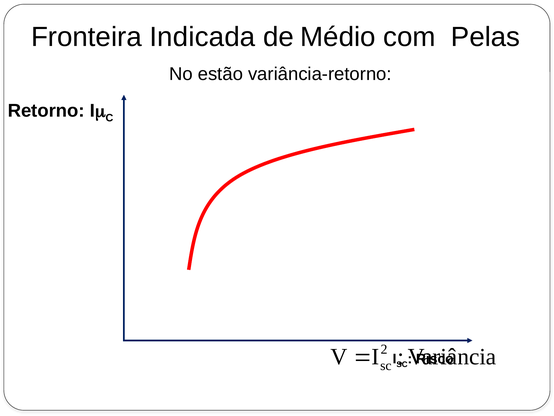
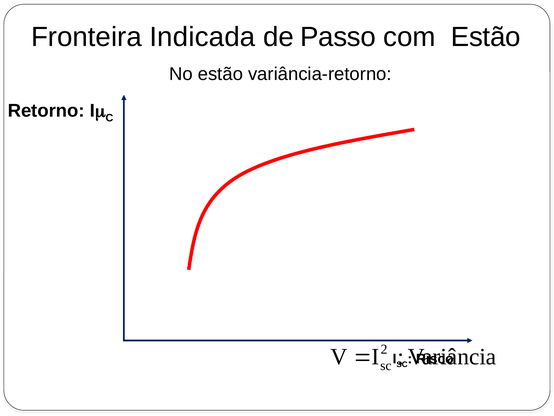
Médio: Médio -> Passo (338, 37)
com Pelas: Pelas -> Estão (486, 37)
